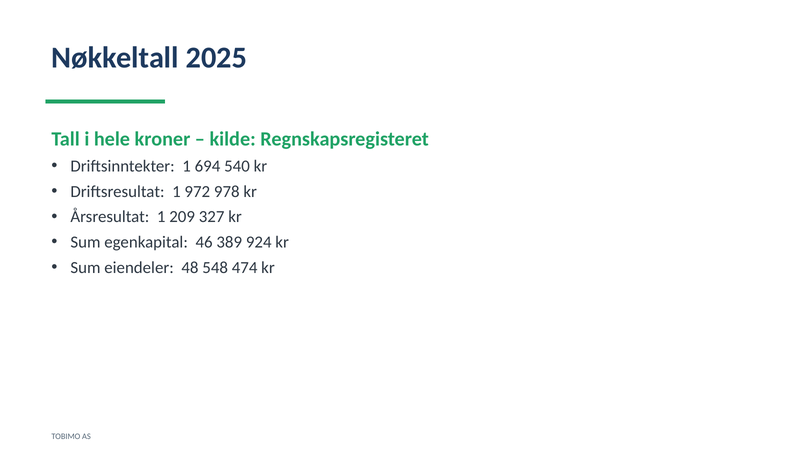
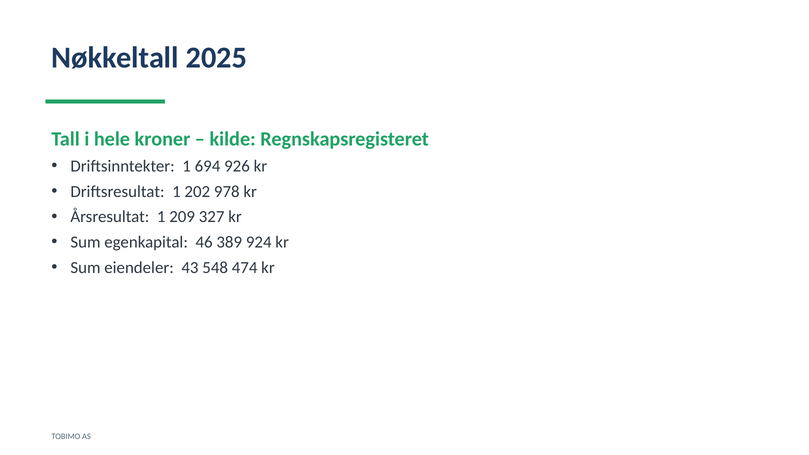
540: 540 -> 926 (237, 166)
972: 972 -> 202 (197, 192)
48: 48 -> 43 (190, 268)
